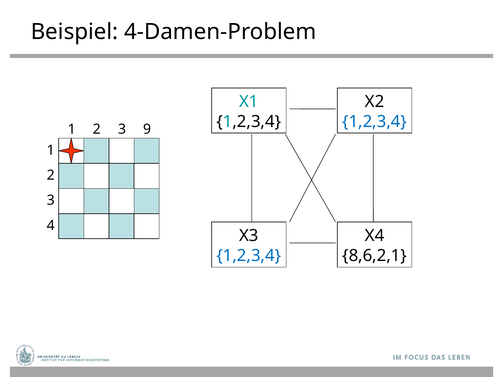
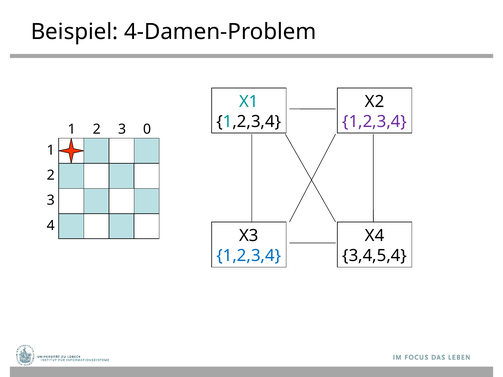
1,2,3,4 colour: blue -> purple (375, 122)
9: 9 -> 0 (147, 129)
8,6,2,1: 8,6,2,1 -> 3,4,5,4 (375, 256)
